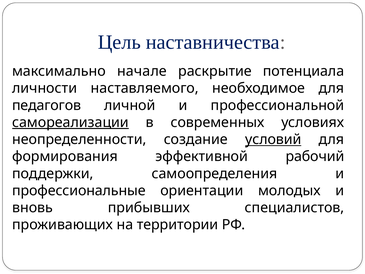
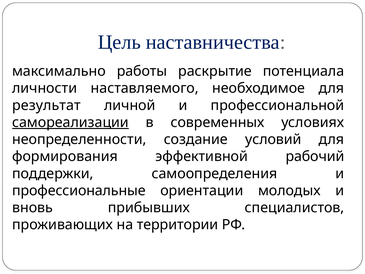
начале: начале -> работы (142, 71)
педагогов: педагогов -> результат (46, 105)
условий underline: present -> none (273, 139)
